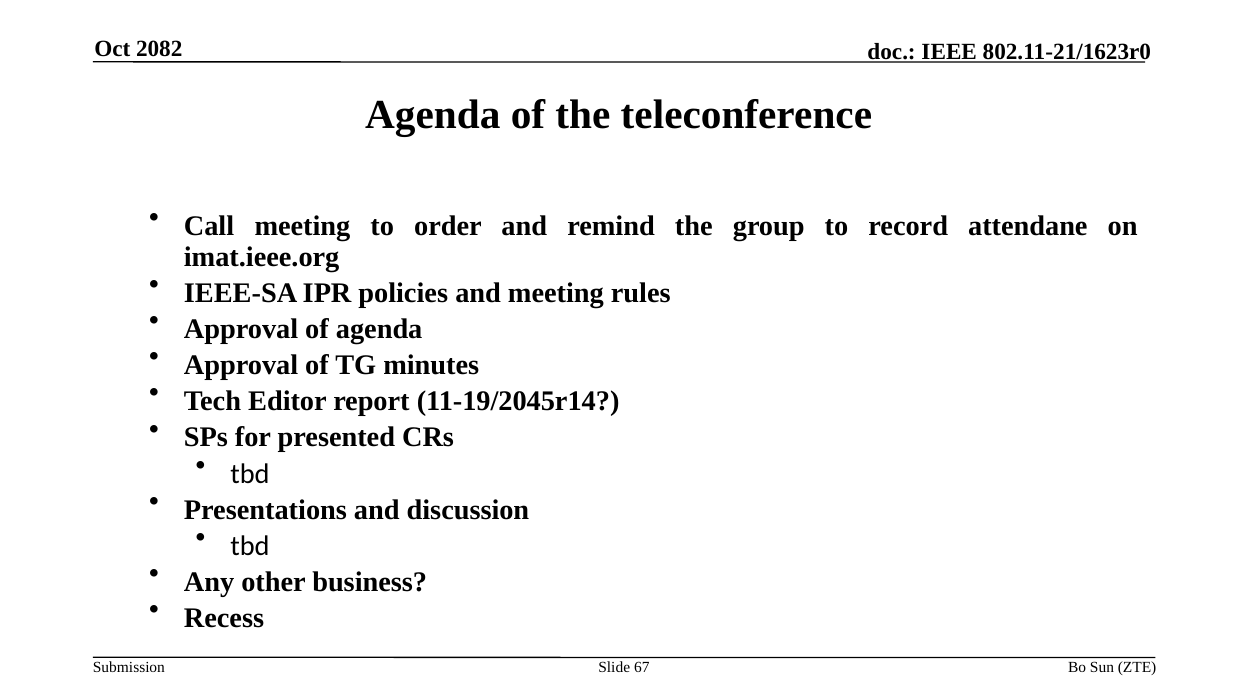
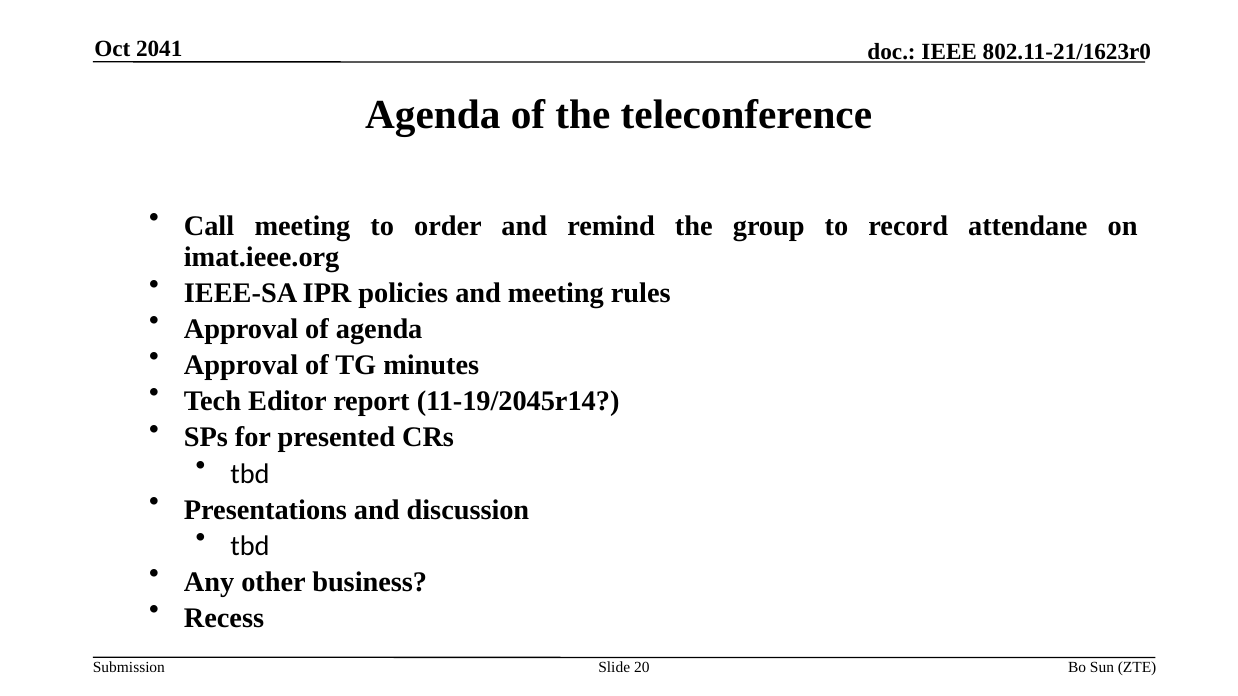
2082: 2082 -> 2041 (159, 49)
67: 67 -> 20 (642, 668)
